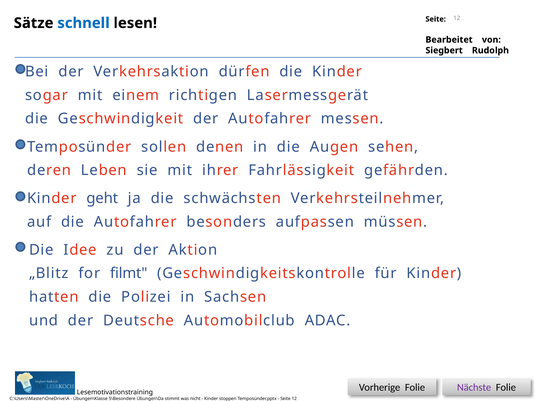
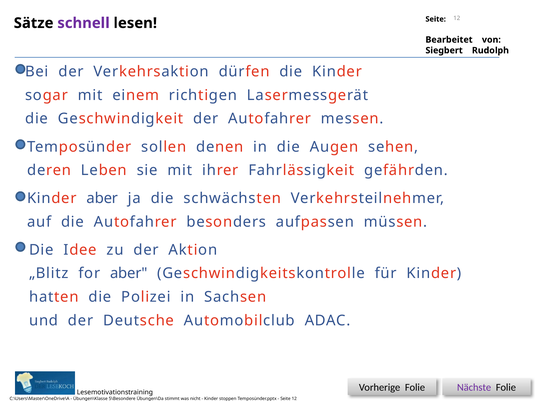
schnell colour: blue -> purple (83, 23)
Kinder geht: geht -> aber (102, 198)
for filmt: filmt -> aber (129, 274)
